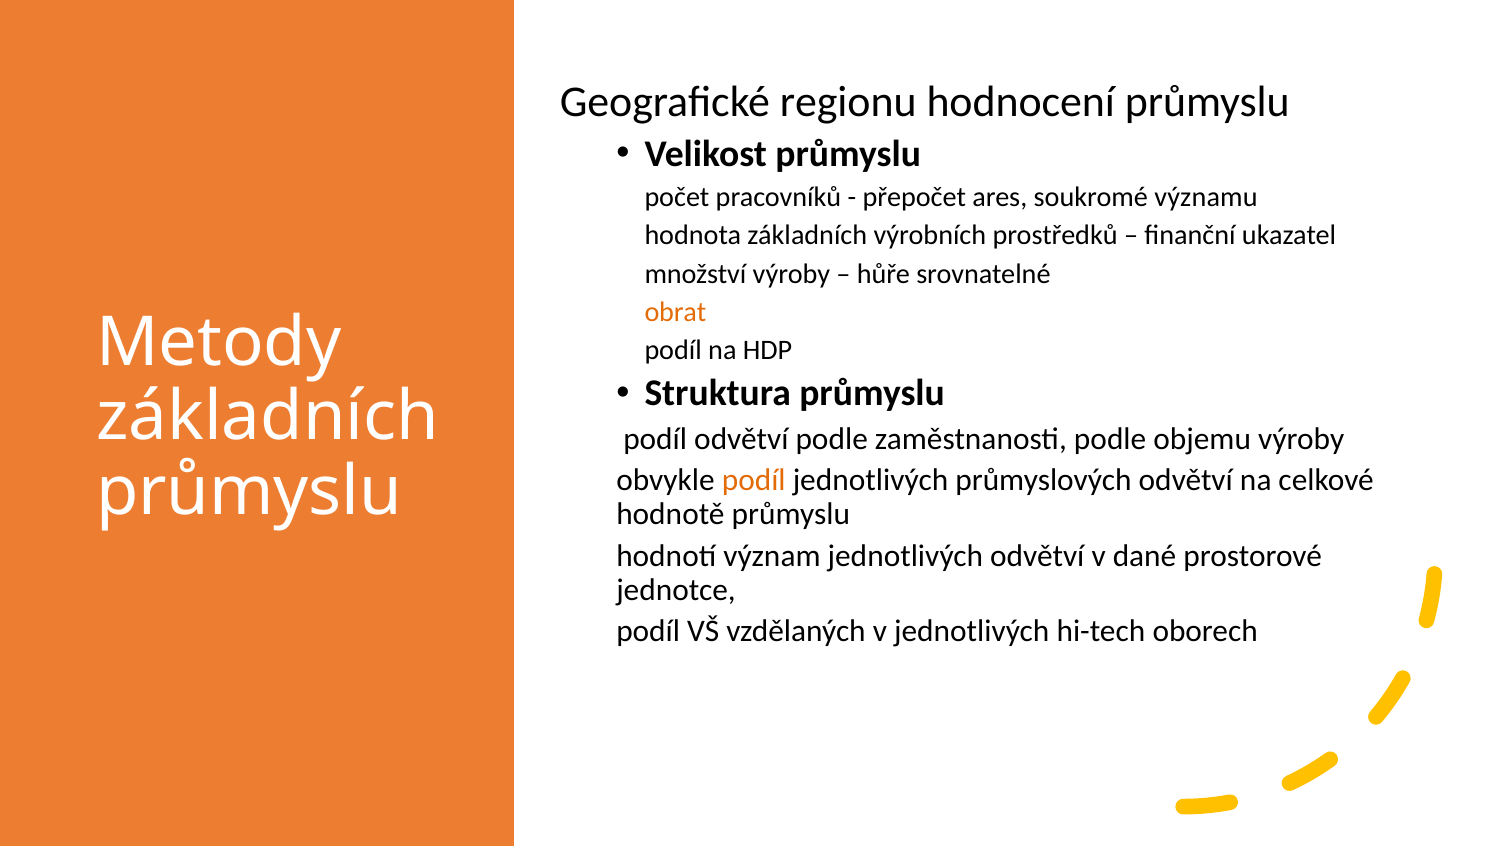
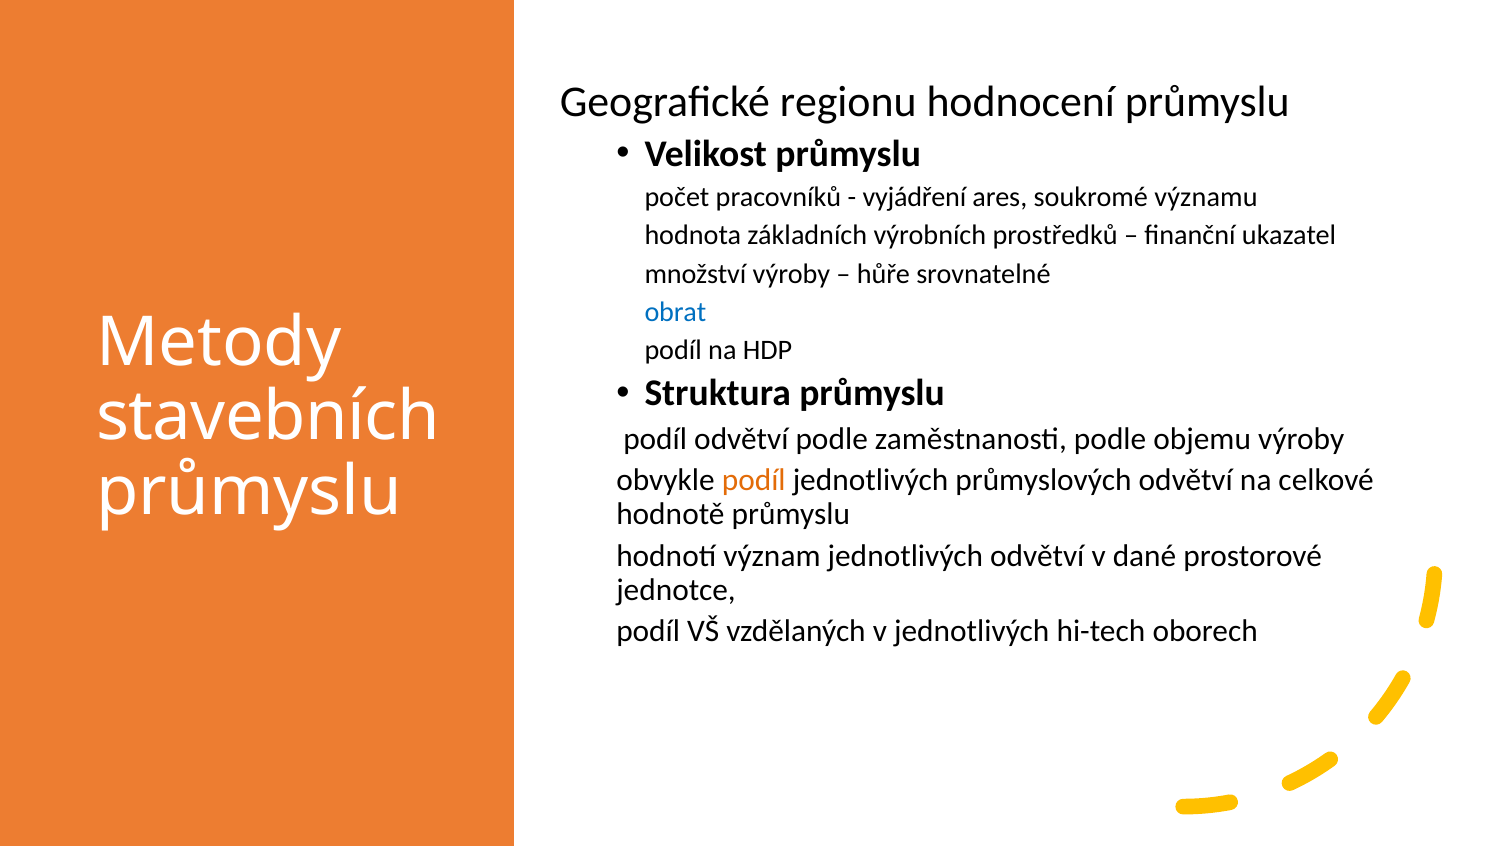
přepočet: přepočet -> vyjádření (914, 197)
obrat colour: orange -> blue (675, 312)
základních: základních -> stavebních (268, 417)
